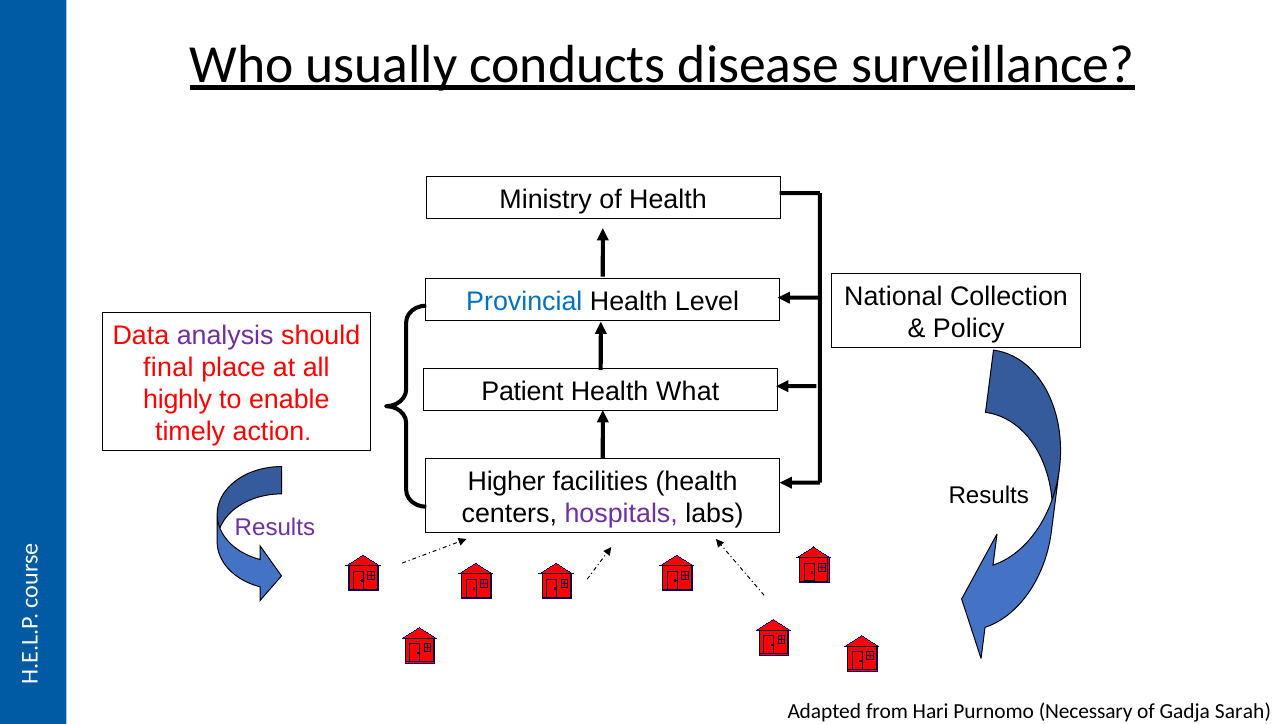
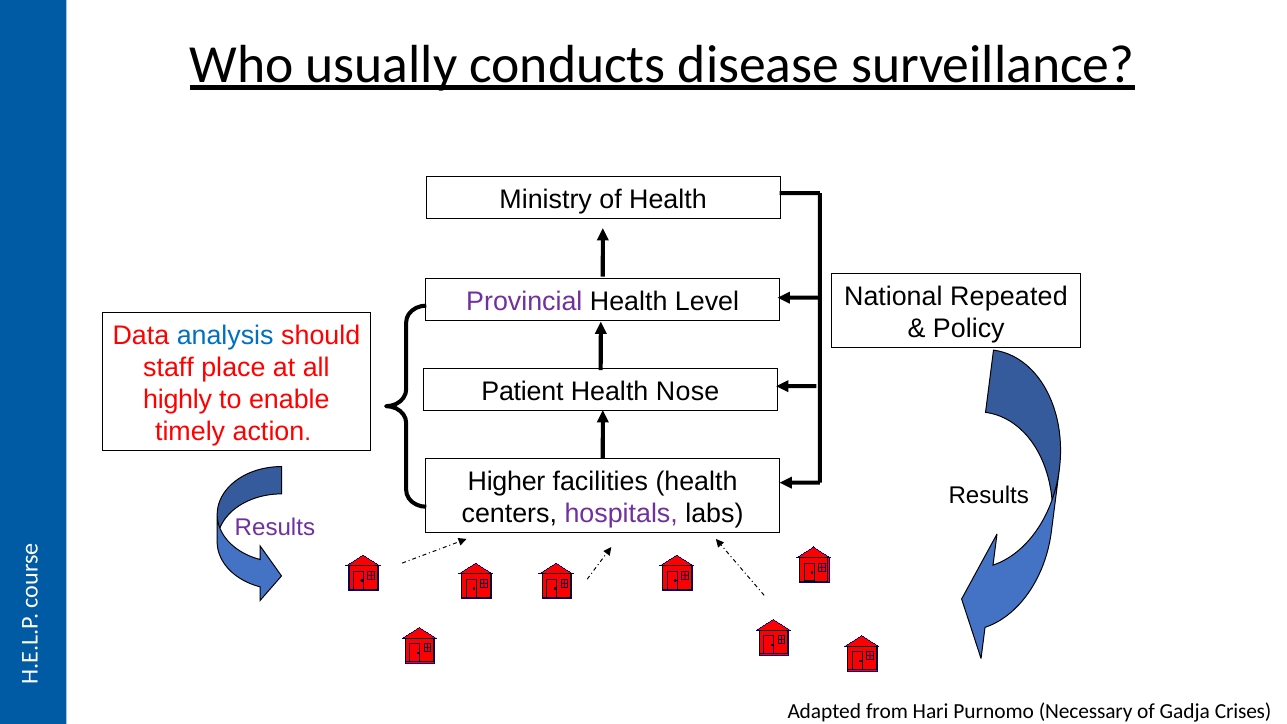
Provincial colour: blue -> purple (524, 301)
Collection: Collection -> Repeated (1009, 296)
analysis colour: purple -> blue (225, 335)
final: final -> staff (169, 368)
What: What -> Nose (688, 391)
Sarah: Sarah -> Crises (1243, 711)
